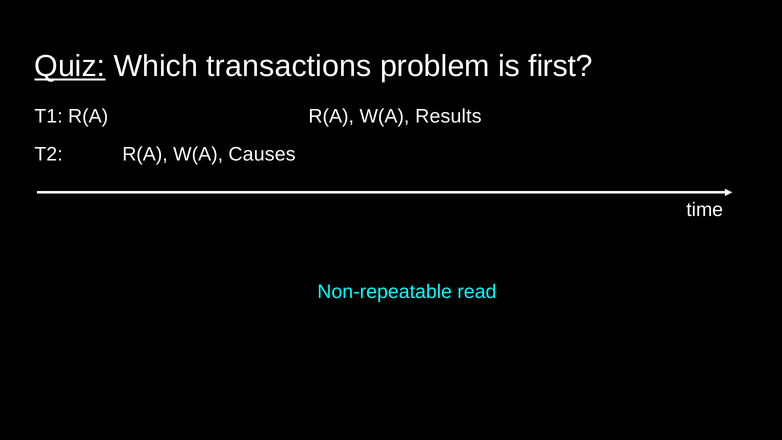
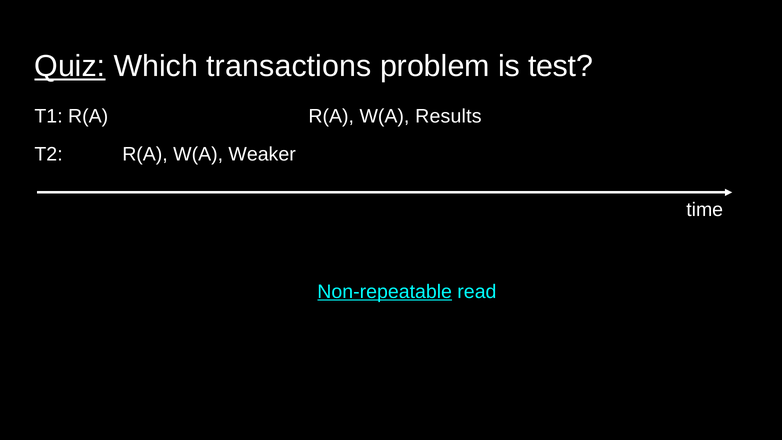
first: first -> test (561, 66)
Causes: Causes -> Weaker (262, 154)
Non-repeatable underline: none -> present (385, 291)
